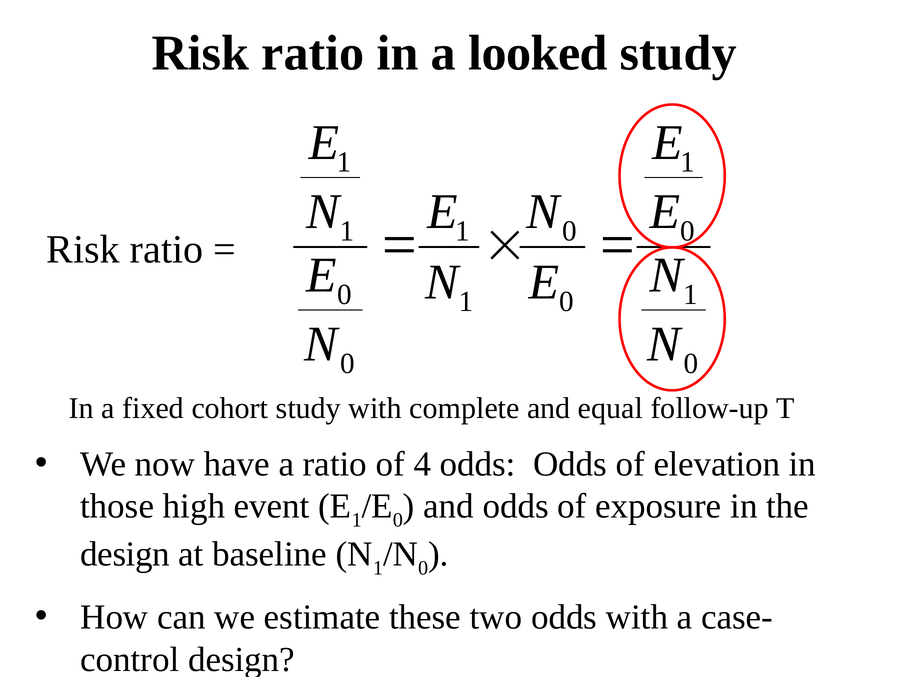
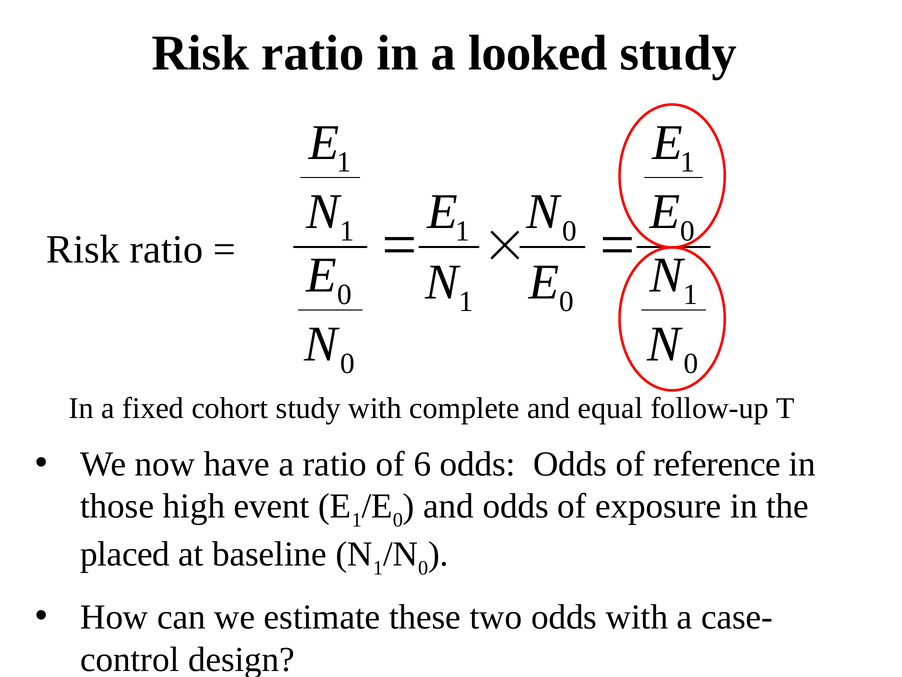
4: 4 -> 6 (422, 464)
elevation: elevation -> reference (717, 464)
design: design -> placed (125, 554)
